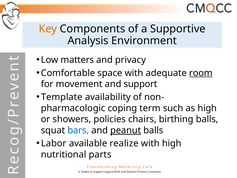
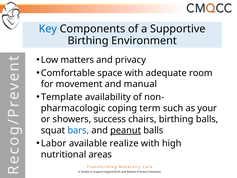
Key colour: orange -> blue (48, 29)
Analysis: Analysis -> Birthing (88, 41)
room underline: present -> none (201, 73)
and support: support -> manual (140, 84)
as high: high -> your (207, 108)
policies: policies -> success (110, 119)
parts: parts -> areas (100, 154)
